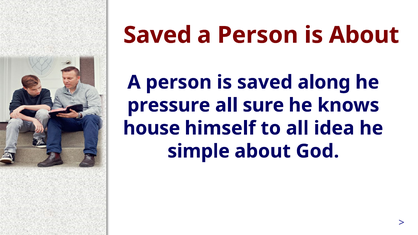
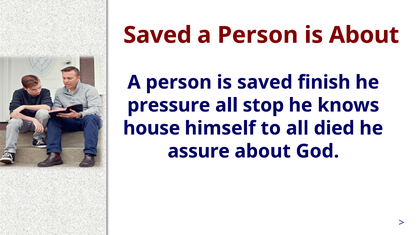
along: along -> finish (324, 82)
sure: sure -> stop (263, 105)
idea: idea -> died (334, 128)
simple: simple -> assure (199, 151)
